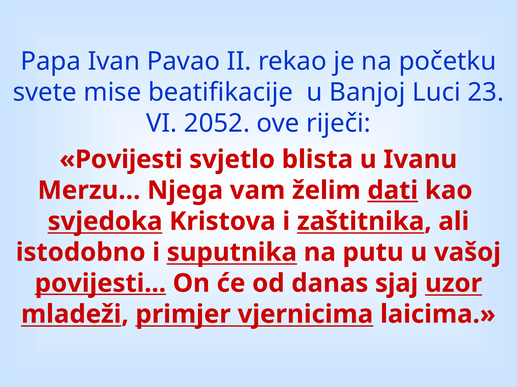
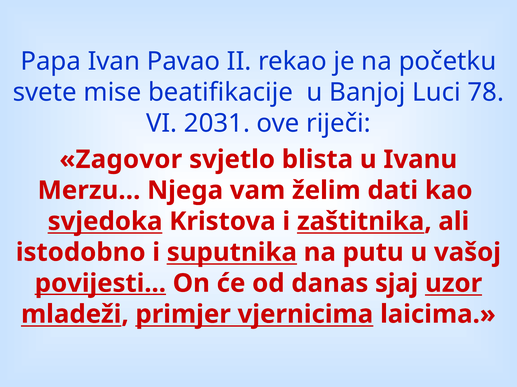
23: 23 -> 78 (486, 93)
2052: 2052 -> 2031 (217, 124)
Povijesti: Povijesti -> Zagovor (121, 160)
dati underline: present -> none (393, 191)
